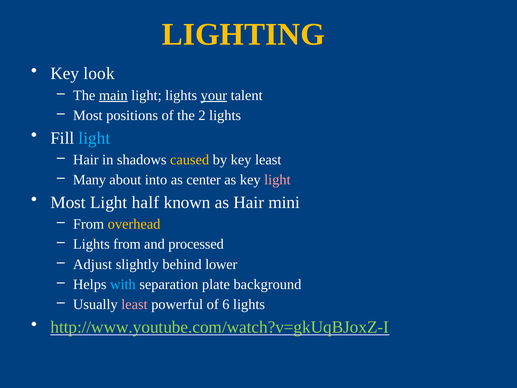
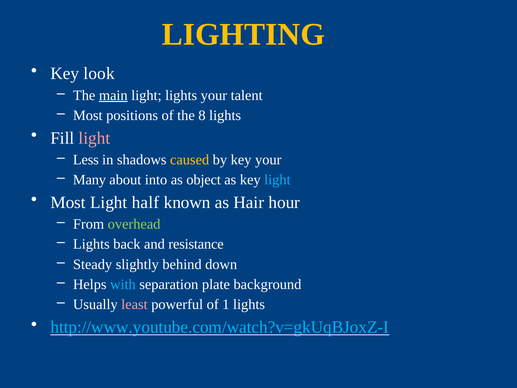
your underline: present -> none (214, 95)
2: 2 -> 8 (202, 115)
light colour: light blue -> pink (94, 138)
Hair: Hair -> Less (86, 160)
key least: least -> your (268, 160)
center: center -> object (204, 180)
light colour: pink -> light blue (277, 180)
mini: mini -> hour (284, 202)
overhead colour: yellow -> light green (134, 224)
Lights from: from -> back (127, 244)
processed: processed -> resistance (196, 244)
Adjust: Adjust -> Steady (93, 264)
lower: lower -> down (221, 264)
6: 6 -> 1 (226, 304)
http://www.youtube.com/watch?v=gkUqBJoxZ-I colour: light green -> light blue (220, 327)
